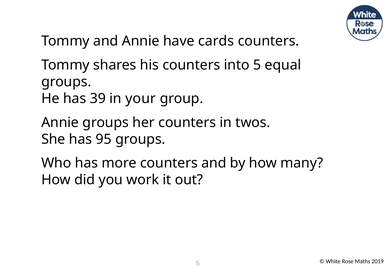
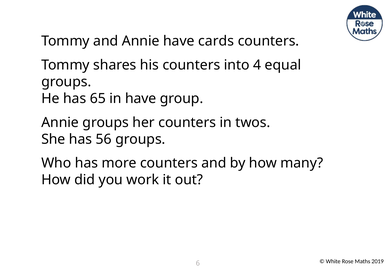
5: 5 -> 4 (257, 65)
39: 39 -> 65 (98, 99)
in your: your -> have (141, 99)
95: 95 -> 56 (104, 139)
